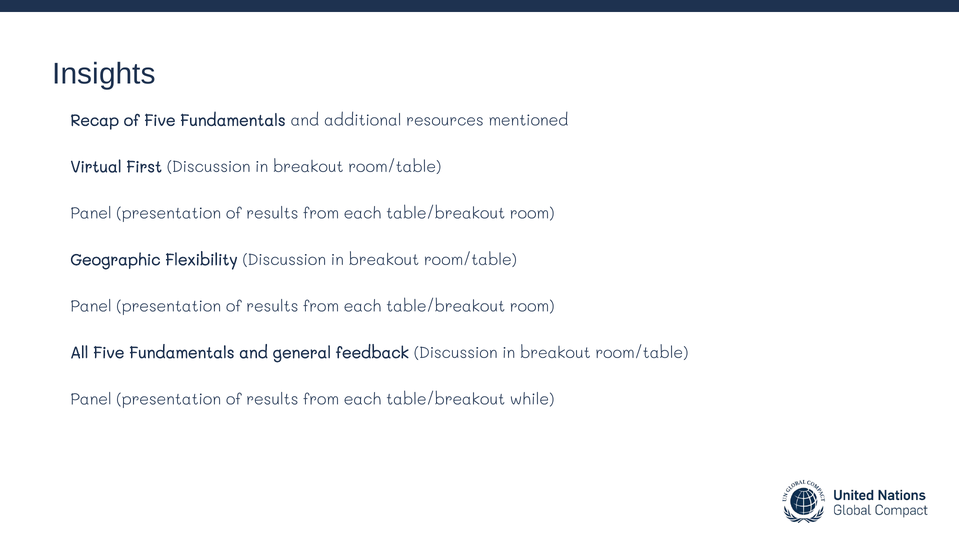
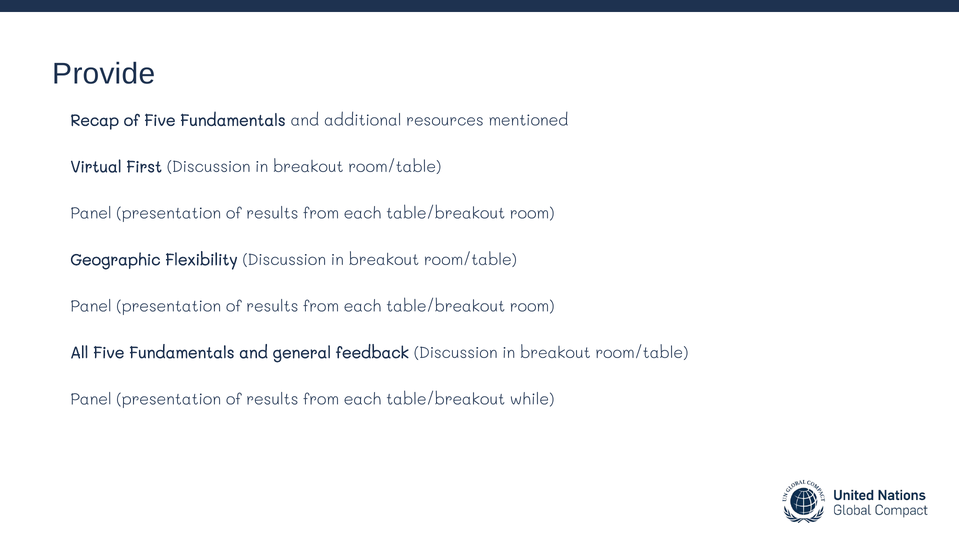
Insights: Insights -> Provide (104, 74)
